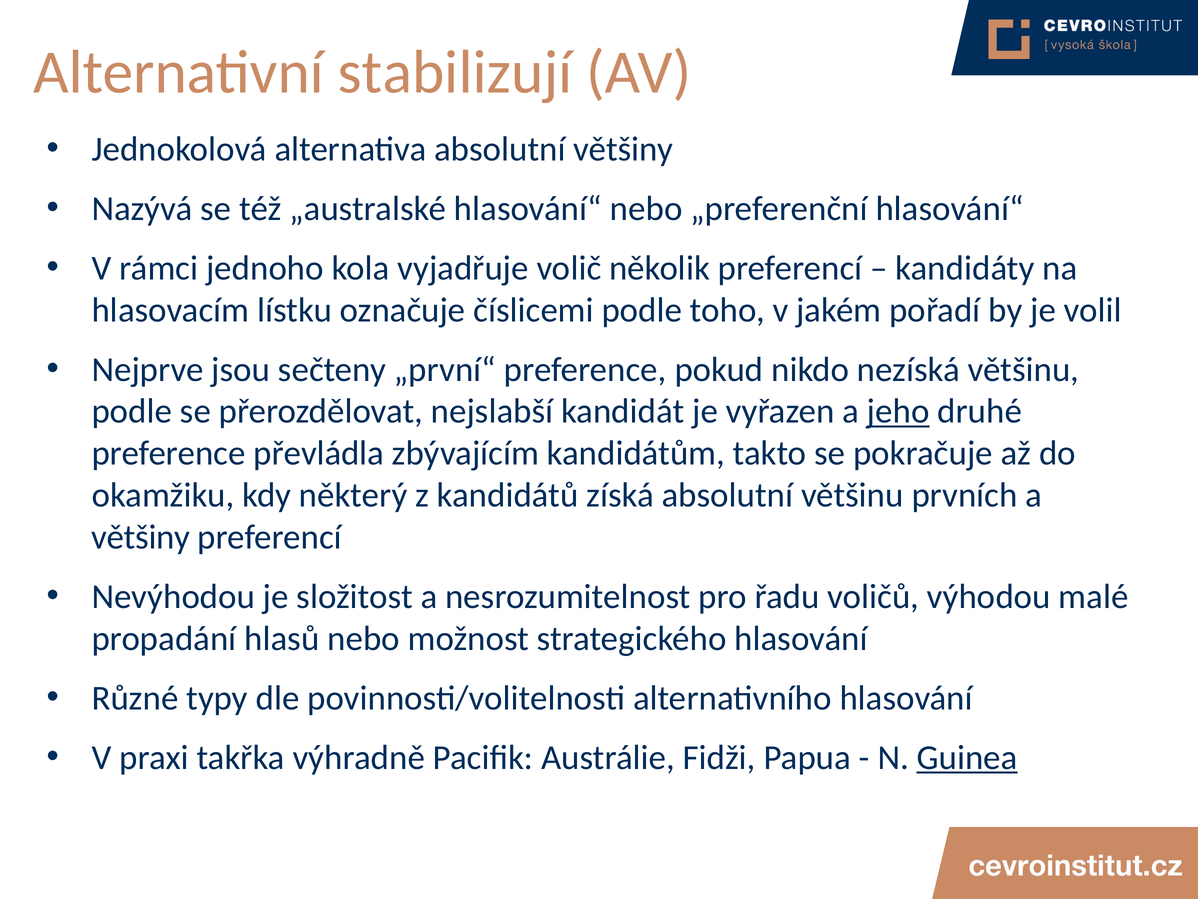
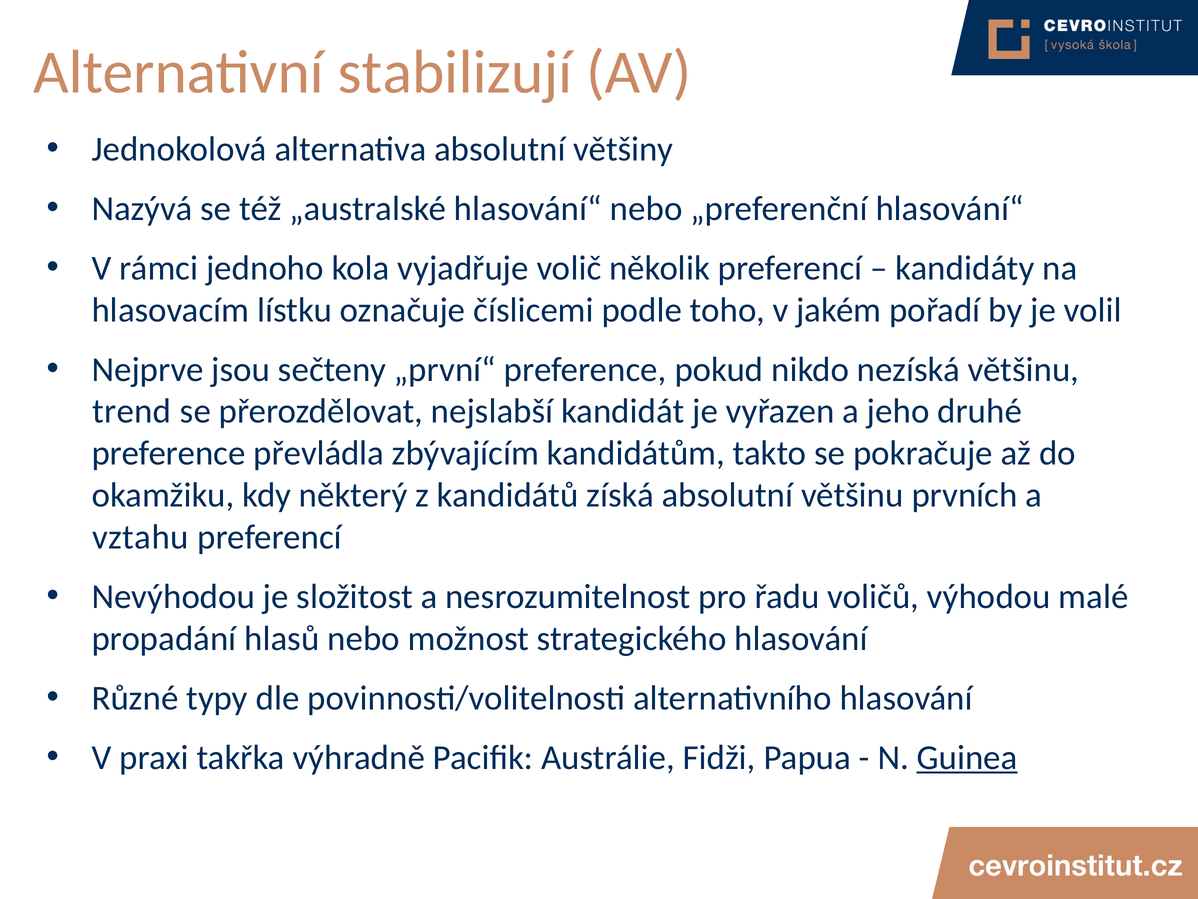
podle: podle -> trend (132, 411)
jeho underline: present -> none (898, 411)
většiny: většiny -> vztahu (140, 537)
